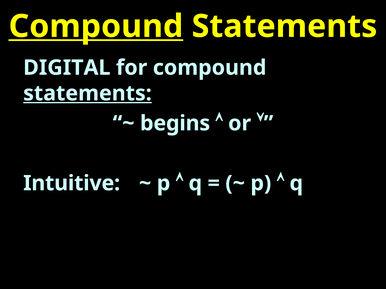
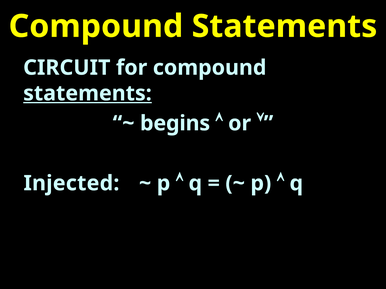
Compound underline: present -> none (96, 26)
DIGITAL: DIGITAL -> CIRCUIT (67, 68)
Intuitive: Intuitive -> Injected (71, 184)
